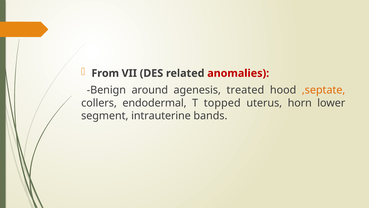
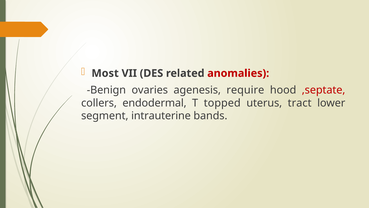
From: From -> Most (105, 73)
around: around -> ovaries (150, 90)
treated: treated -> require (245, 90)
,septate colour: orange -> red (324, 90)
horn: horn -> tract (300, 103)
